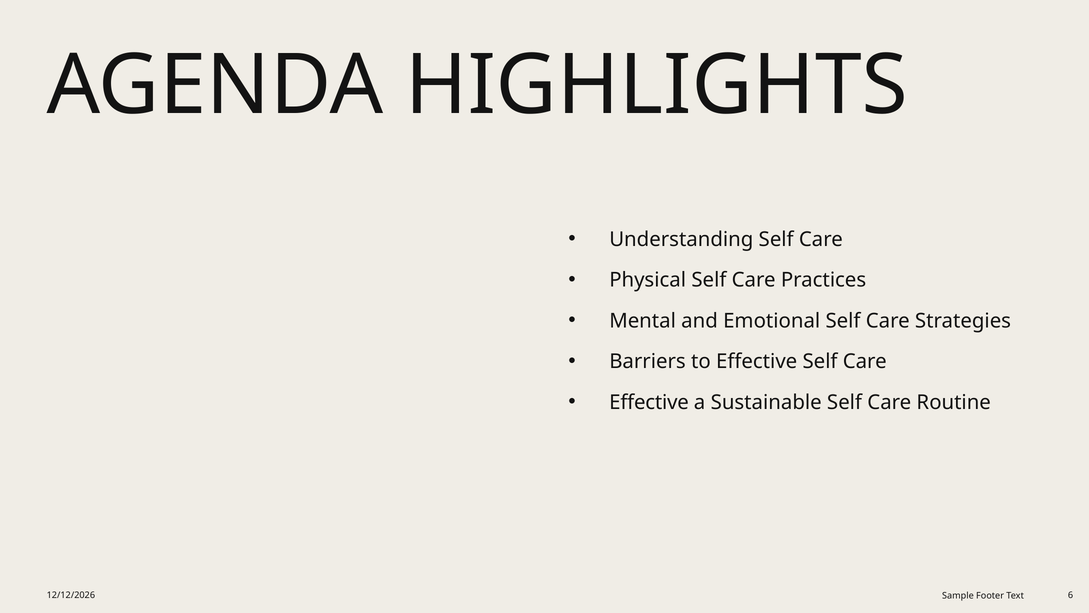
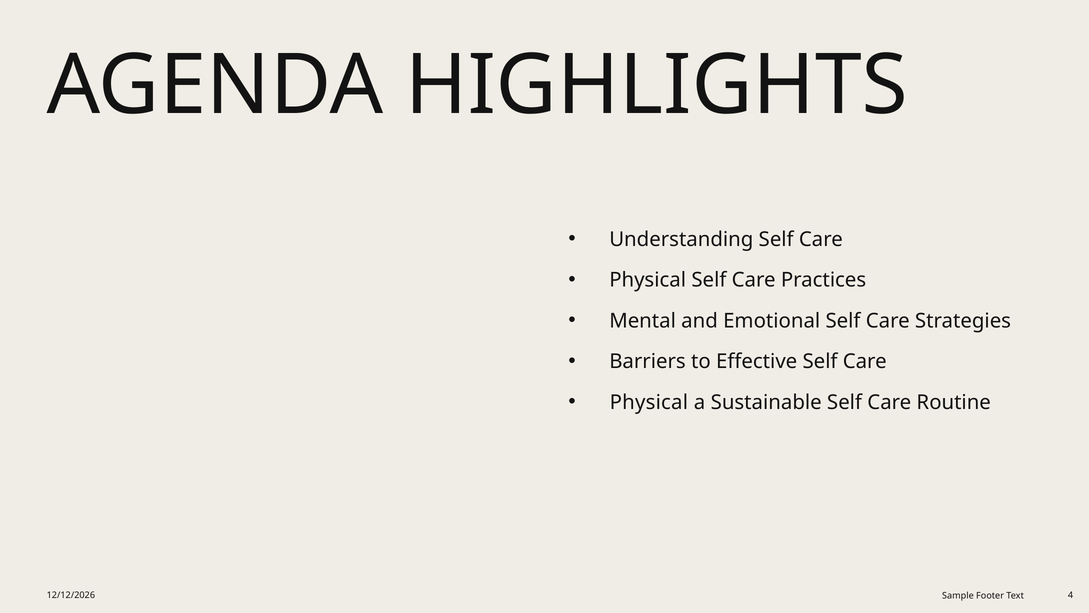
Effective: Effective -> Physical (649, 402)
6: 6 -> 4 (1071, 595)
